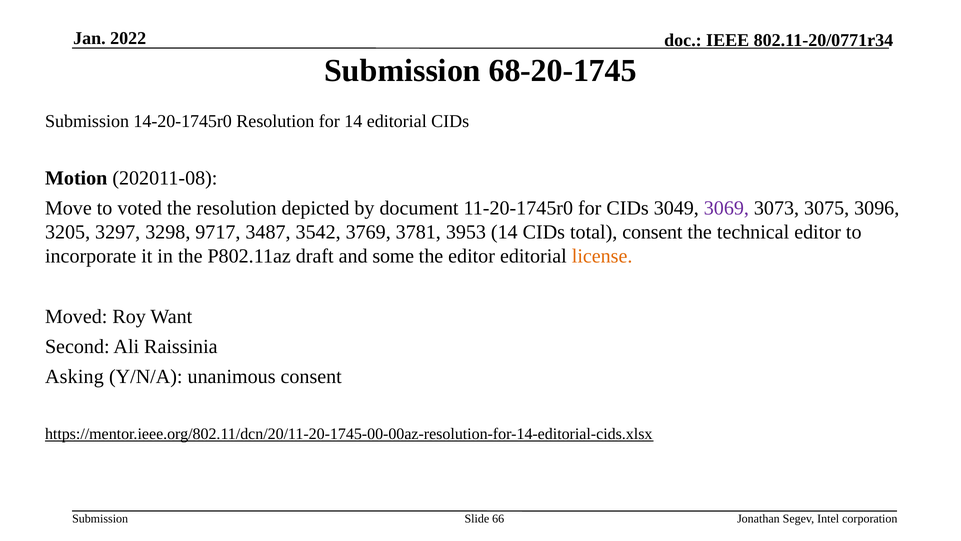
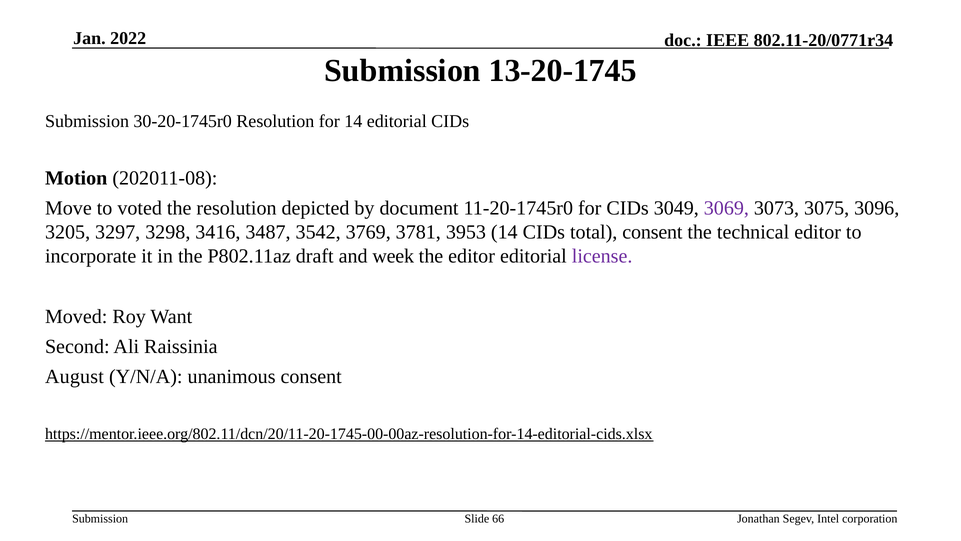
68-20-1745: 68-20-1745 -> 13-20-1745 (563, 71)
14-20-1745r0: 14-20-1745r0 -> 30-20-1745r0 (183, 121)
9717: 9717 -> 3416 (218, 232)
some: some -> week (393, 256)
license colour: orange -> purple (602, 256)
Asking: Asking -> August (74, 376)
